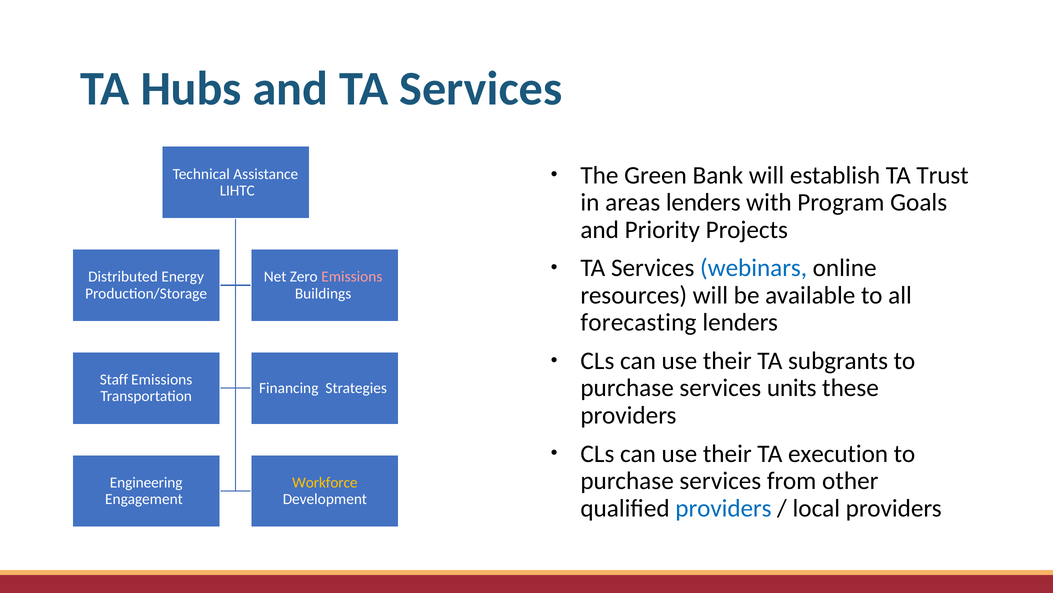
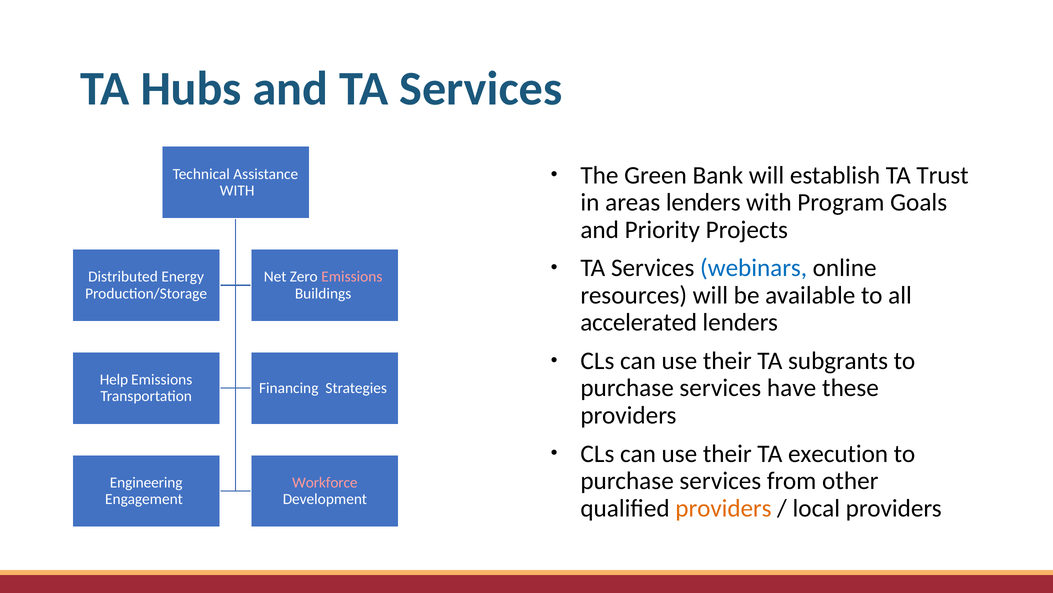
LIHTC: LIHTC -> WITH (237, 190)
forecasting: forecasting -> accelerated (639, 322)
Staff: Staff -> Help (114, 379)
units: units -> have (792, 388)
Workforce colour: yellow -> pink (325, 482)
providers colour: blue -> orange (723, 508)
